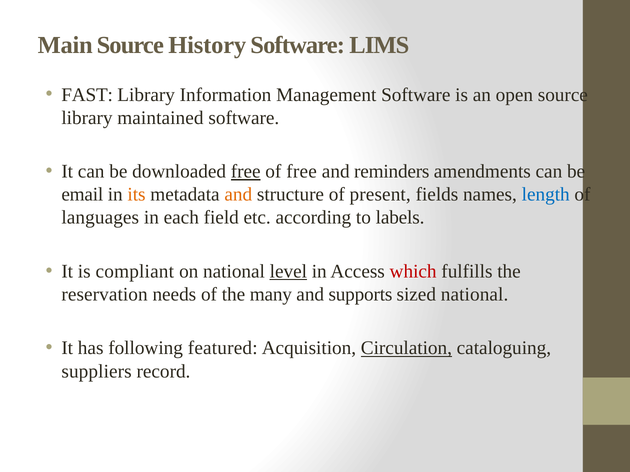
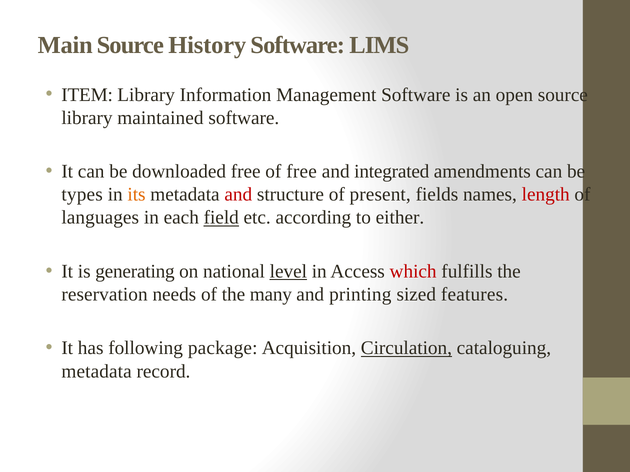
FAST: FAST -> ITEM (87, 95)
free underline: present -> none (246, 172)
reminders: reminders -> integrated (392, 172)
email: email -> types (82, 195)
and colour: orange -> red (238, 195)
length colour: blue -> red (546, 195)
field underline: none -> present (221, 218)
labels: labels -> either (400, 218)
compliant: compliant -> generating (135, 272)
supports: supports -> printing (360, 295)
sized national: national -> features (475, 295)
featured: featured -> package (223, 349)
suppliers: suppliers -> metadata (97, 372)
